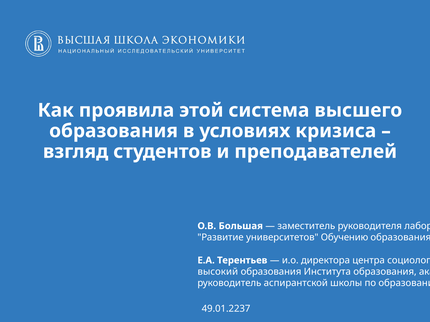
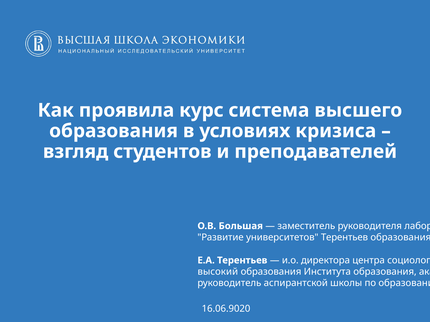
этой: этой -> курс (201, 110)
университетов Обучению: Обучению -> Терентьев (344, 238)
49.01.2237: 49.01.2237 -> 16.06.9020 (226, 309)
